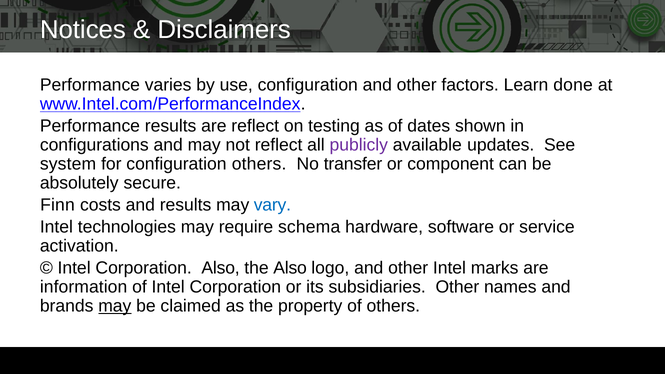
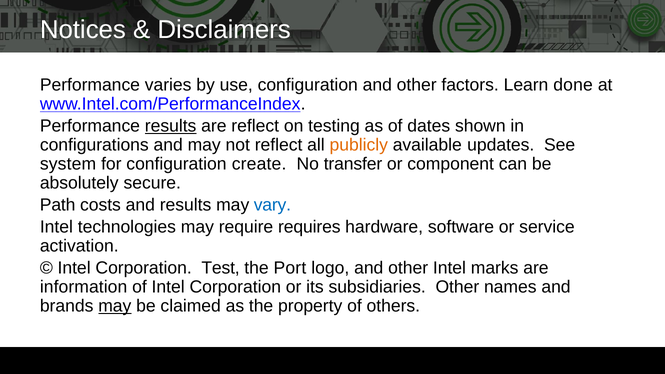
results underline: none -> present (171, 126)
publicly colour: purple -> orange (359, 145)
configuration others: others -> create (259, 164)
Finn: Finn -> Path (58, 205)
schema: schema -> requires (309, 227)
Corporation Also: Also -> Test (221, 268)
the Also: Also -> Port (290, 268)
